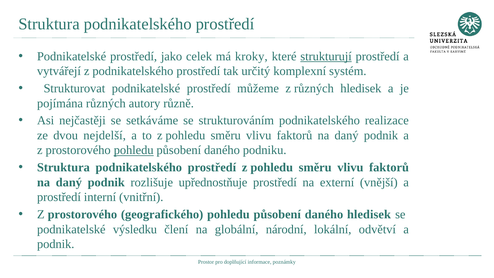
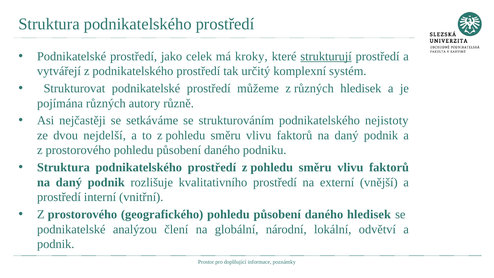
realizace: realizace -> nejistoty (387, 121)
pohledu underline: present -> none (134, 150)
upřednostňuje: upřednostňuje -> kvalitativního (213, 182)
výsledku: výsledku -> analýzou (135, 229)
